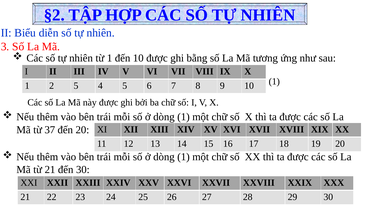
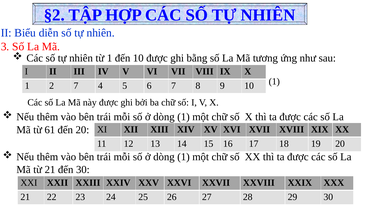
2 5: 5 -> 7 (76, 86)
37: 37 -> 61 (50, 130)
